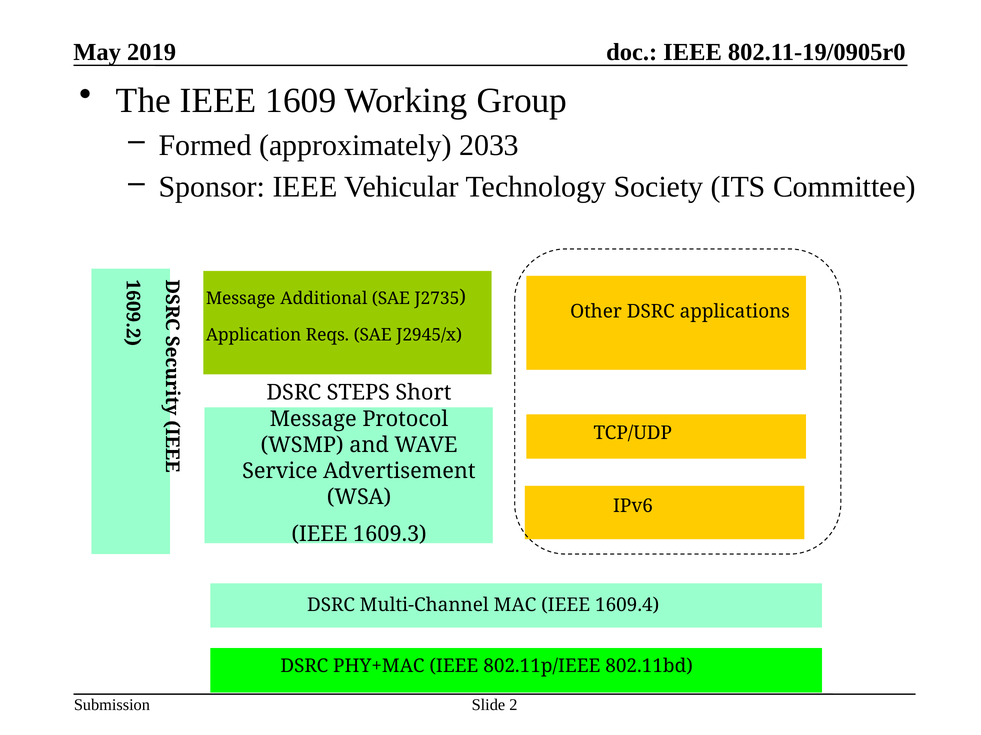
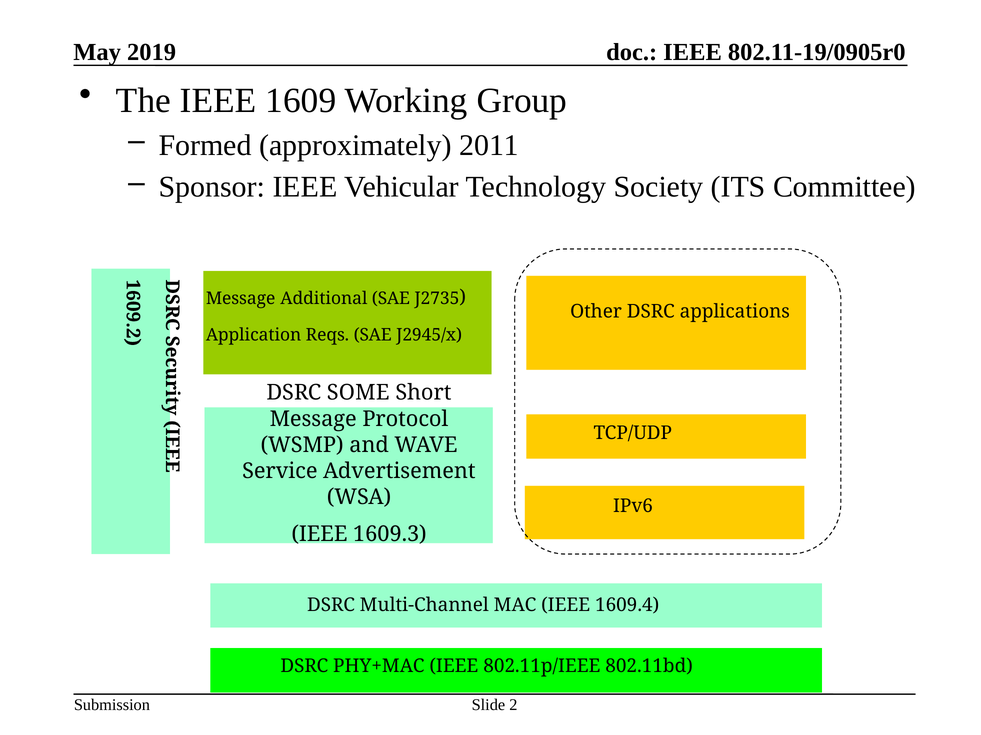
2033: 2033 -> 2011 (489, 145)
STEPS: STEPS -> SOME (358, 393)
